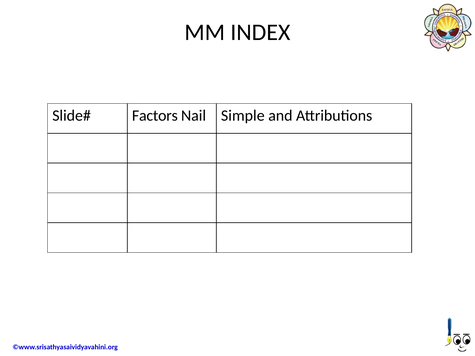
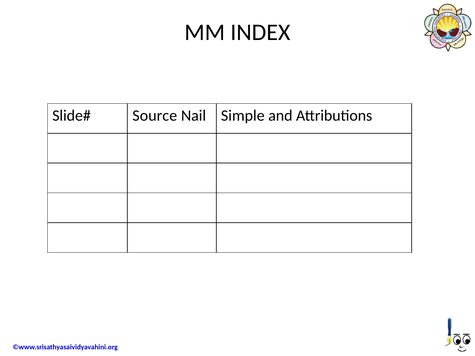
Factors: Factors -> Source (155, 116)
